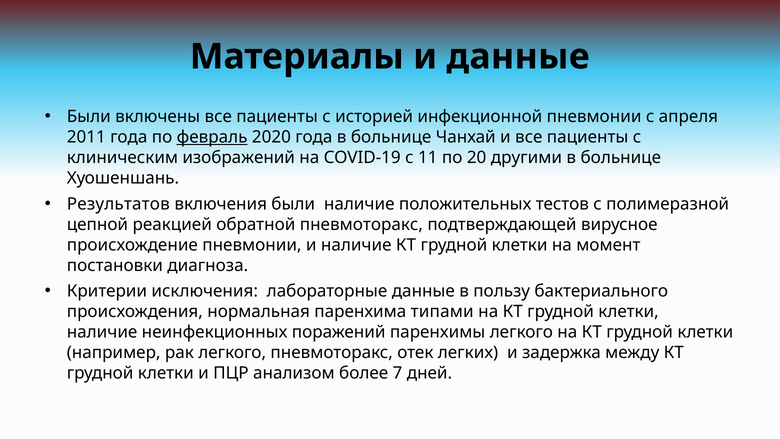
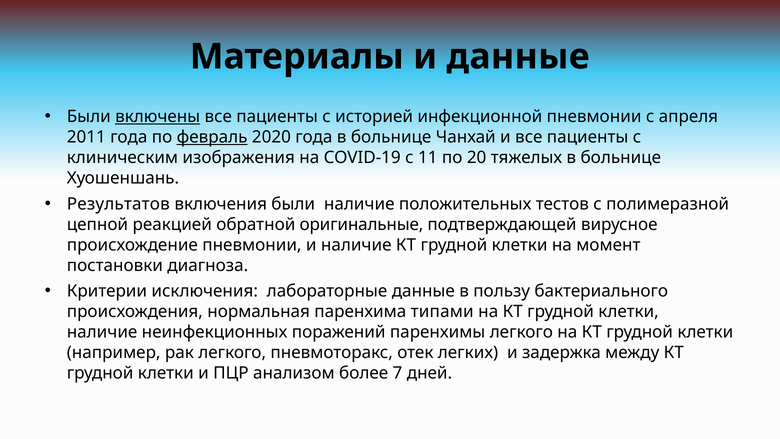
включены underline: none -> present (158, 117)
изображений: изображений -> изображения (239, 158)
другими: другими -> тяжелых (526, 158)
обратной пневмоторакс: пневмоторакс -> оригинальные (361, 224)
